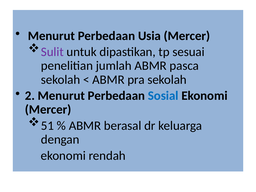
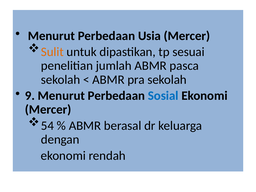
Sulit colour: purple -> orange (52, 52)
2: 2 -> 9 (30, 96)
51: 51 -> 54 (47, 126)
